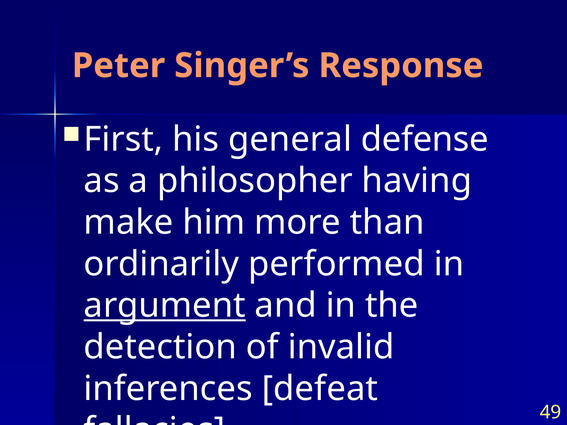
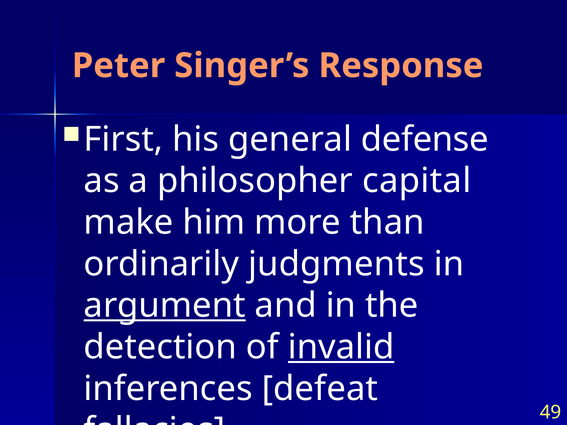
having: having -> capital (417, 181)
performed: performed -> judgments (336, 264)
invalid underline: none -> present (341, 347)
